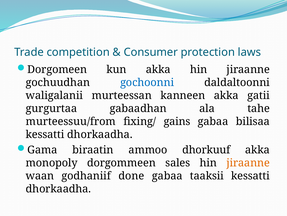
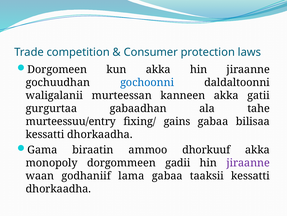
murteessuu/from: murteessuu/from -> murteessuu/entry (71, 121)
sales: sales -> gadii (178, 162)
jiraanne colour: orange -> purple (248, 162)
done: done -> lama (131, 175)
